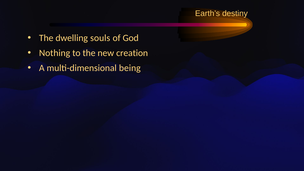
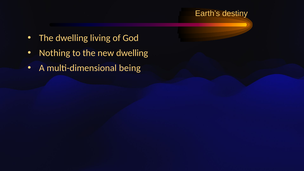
souls: souls -> living (100, 38)
new creation: creation -> dwelling (132, 53)
